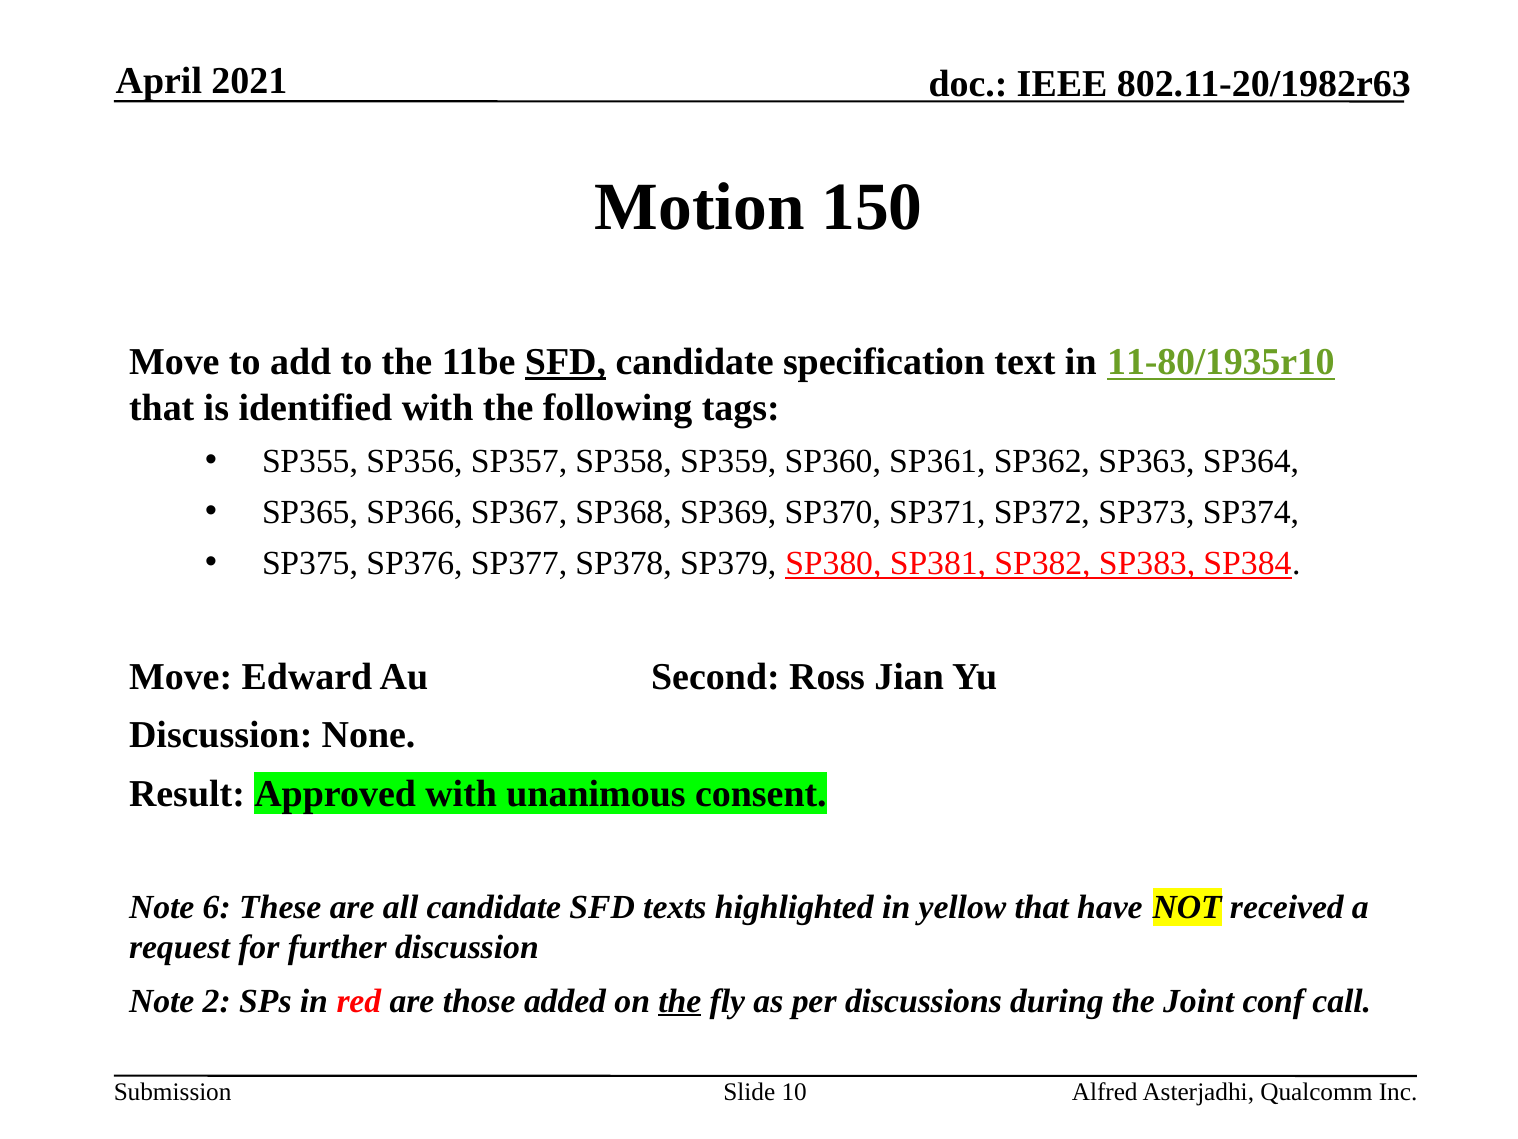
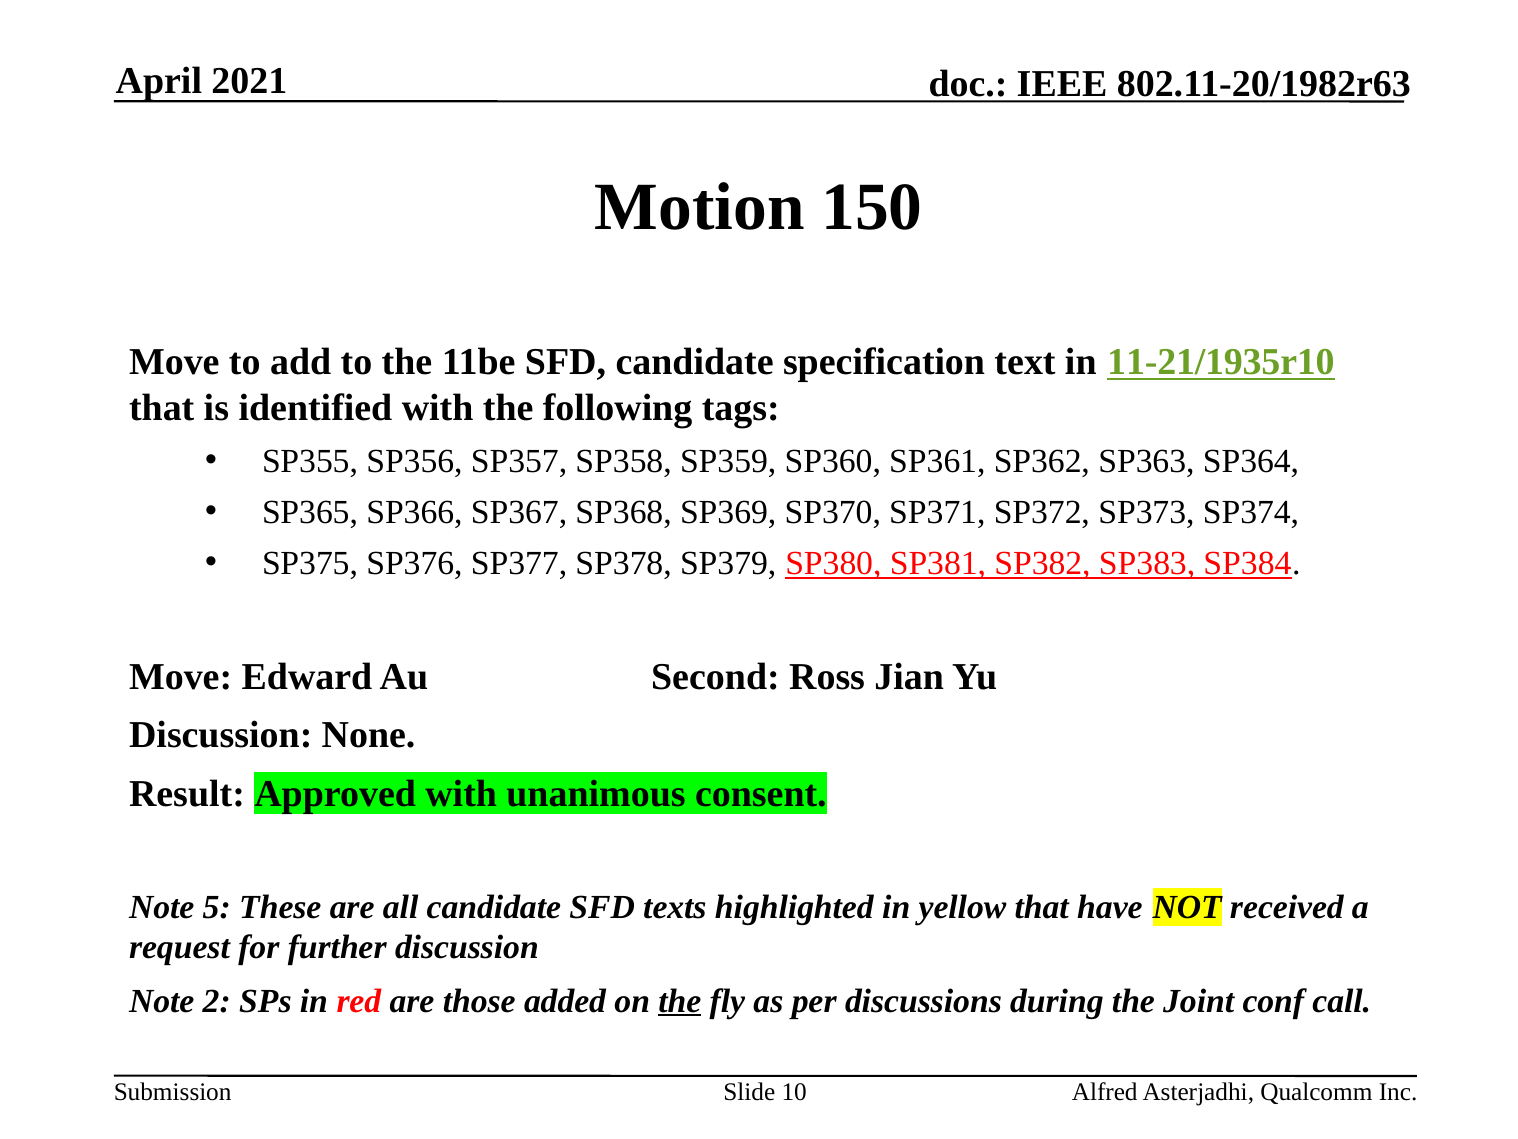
SFD underline: present -> none (566, 362)
11-80/1935r10: 11-80/1935r10 -> 11-21/1935r10 (1221, 362)
6: 6 -> 5 (217, 907)
